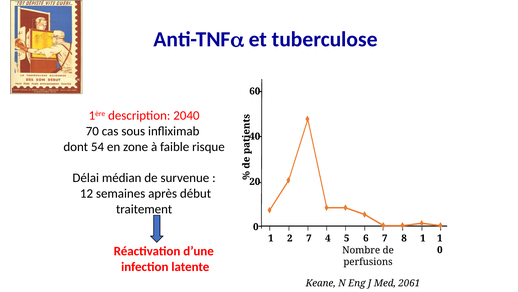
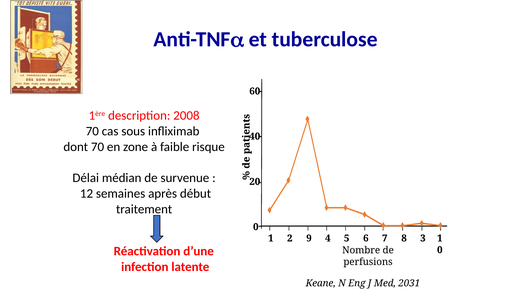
2040: 2040 -> 2008 (186, 115)
dont 54: 54 -> 70 (97, 147)
2 7: 7 -> 9 (309, 238)
8 1: 1 -> 3 (423, 238)
2061: 2061 -> 2031 (409, 283)
